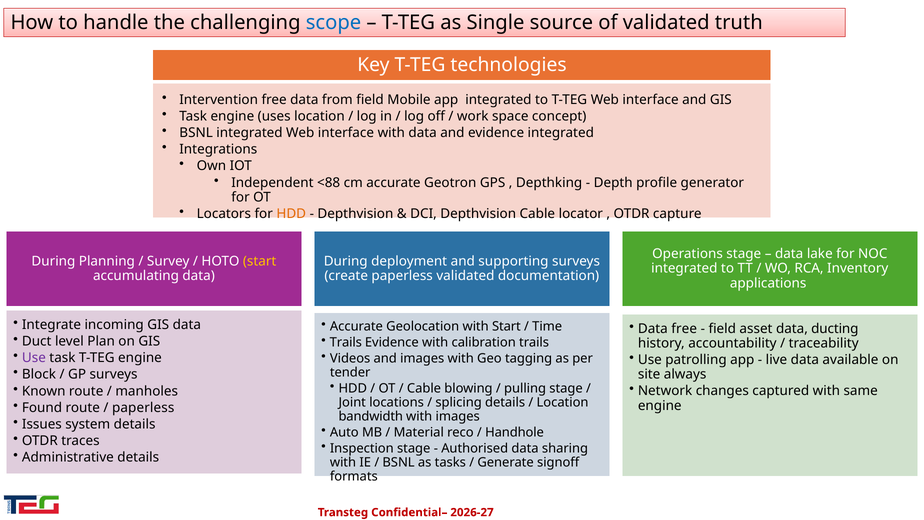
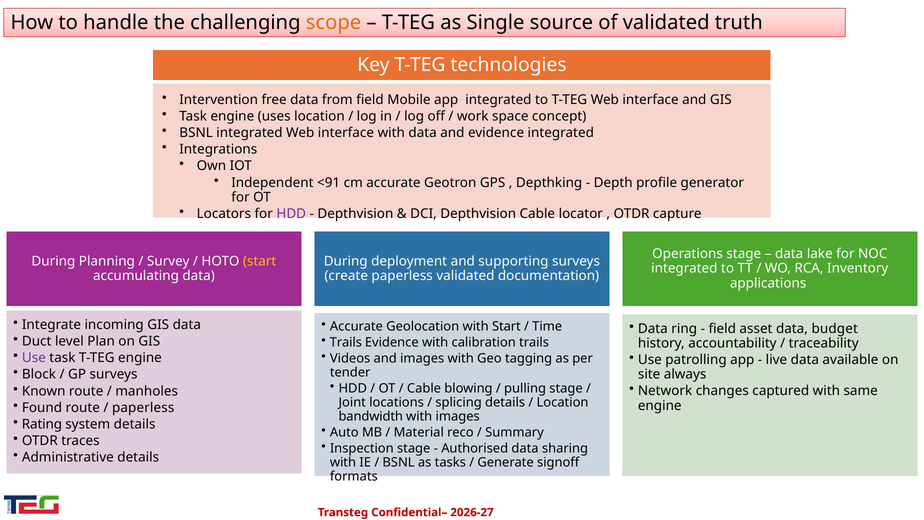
scope colour: blue -> orange (334, 22)
<88: <88 -> <91 (329, 182)
HDD colour: orange -> purple (291, 214)
Data free: free -> ring (684, 328)
ducting: ducting -> budget (835, 328)
Issues: Issues -> Rating (42, 424)
Handhole: Handhole -> Summary (514, 432)
